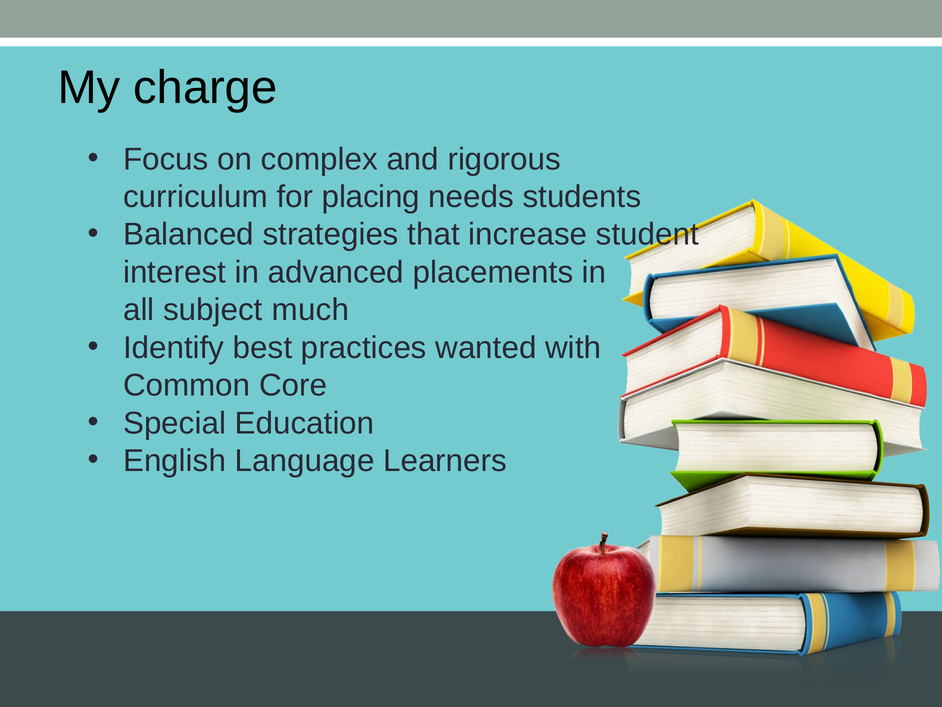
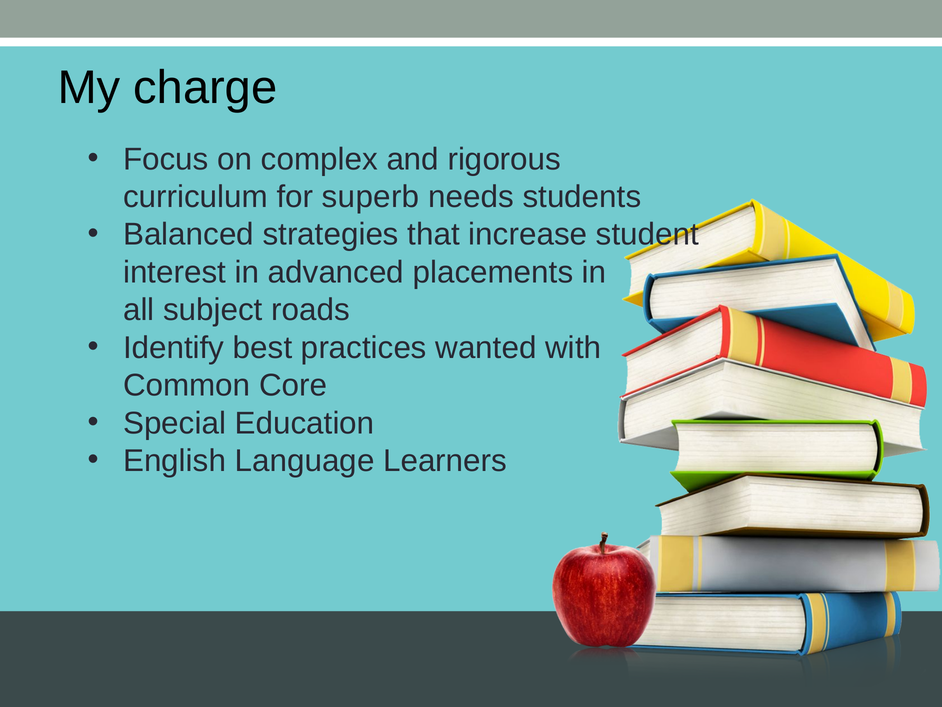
placing: placing -> superb (371, 197)
much: much -> roads (311, 310)
